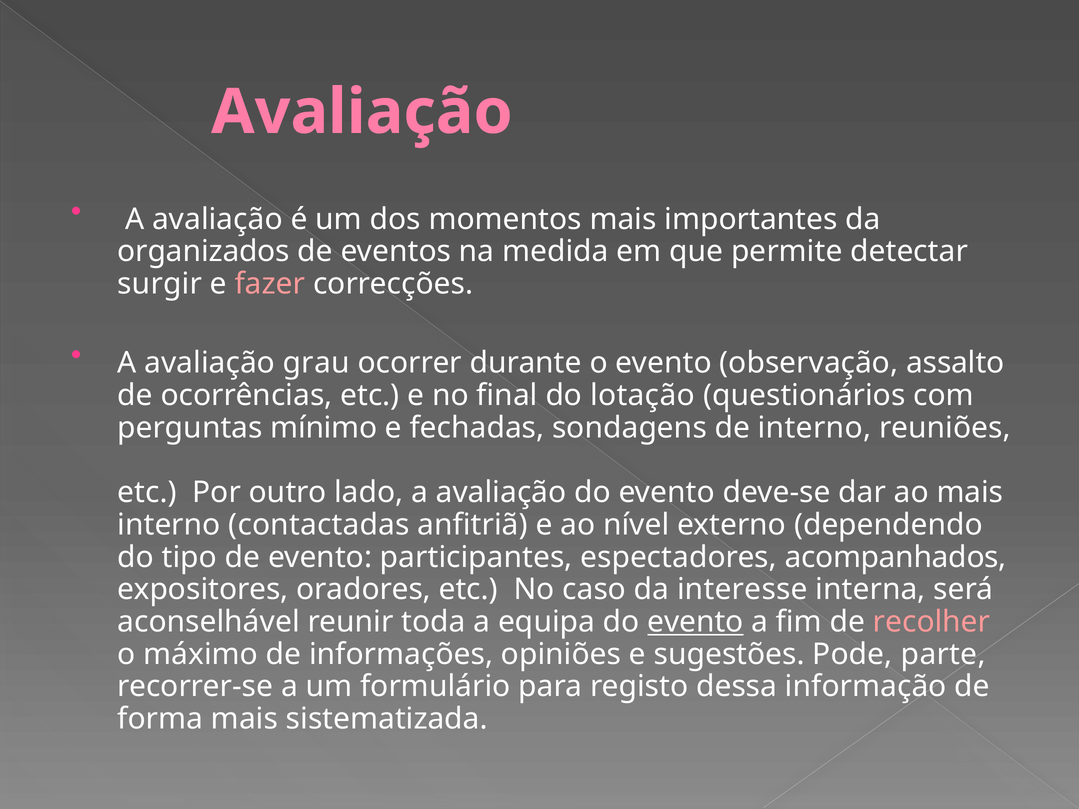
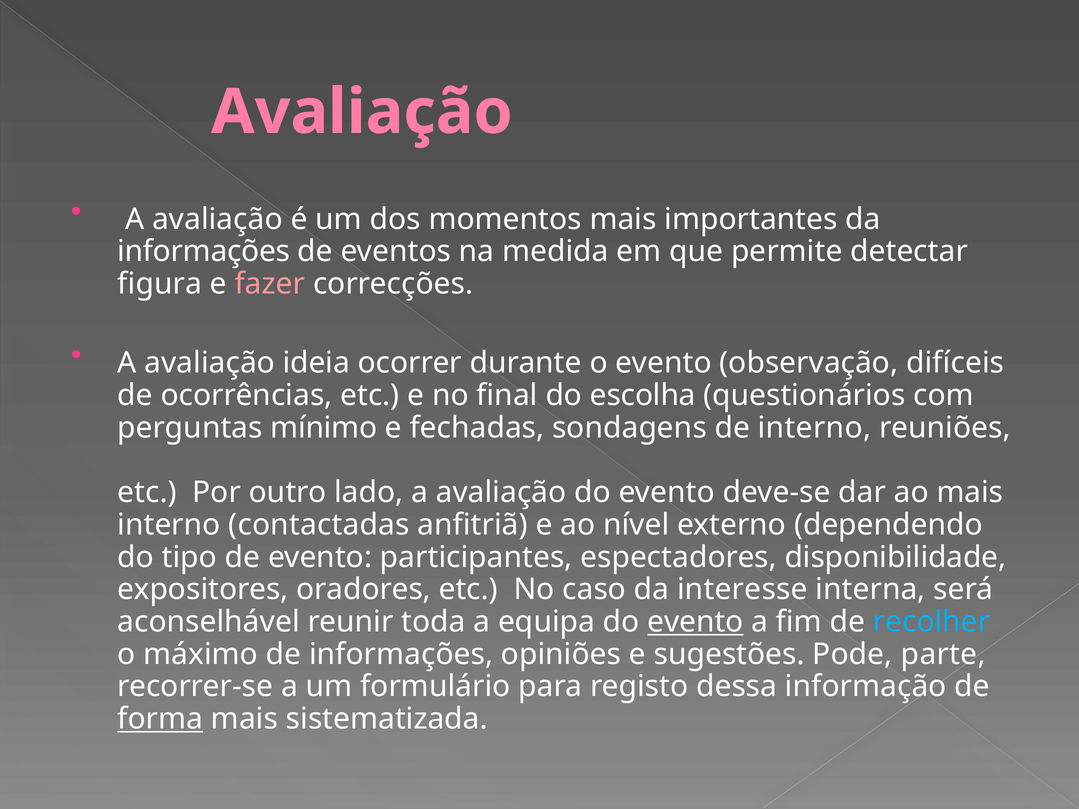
organizados: organizados -> informações (204, 252)
surgir: surgir -> figura (160, 284)
grau: grau -> ideia (316, 363)
assalto: assalto -> difíceis (955, 363)
lotação: lotação -> escolha (643, 395)
acompanhados: acompanhados -> disponibilidade (895, 557)
recolher colour: pink -> light blue (932, 622)
forma underline: none -> present (160, 719)
